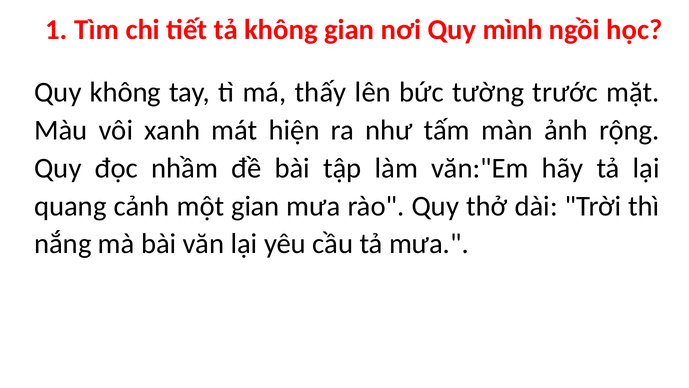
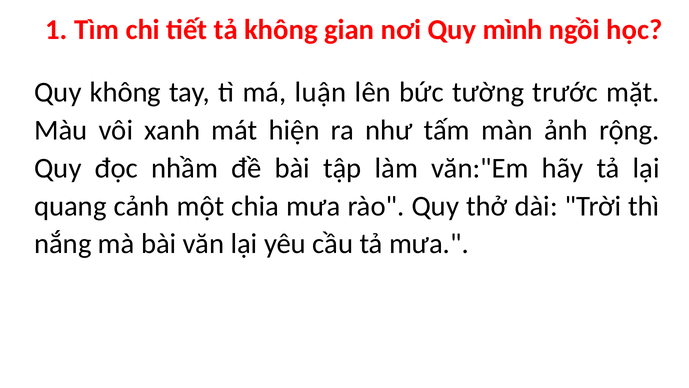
thấy: thấy -> luận (320, 92)
một gian: gian -> chia (255, 206)
